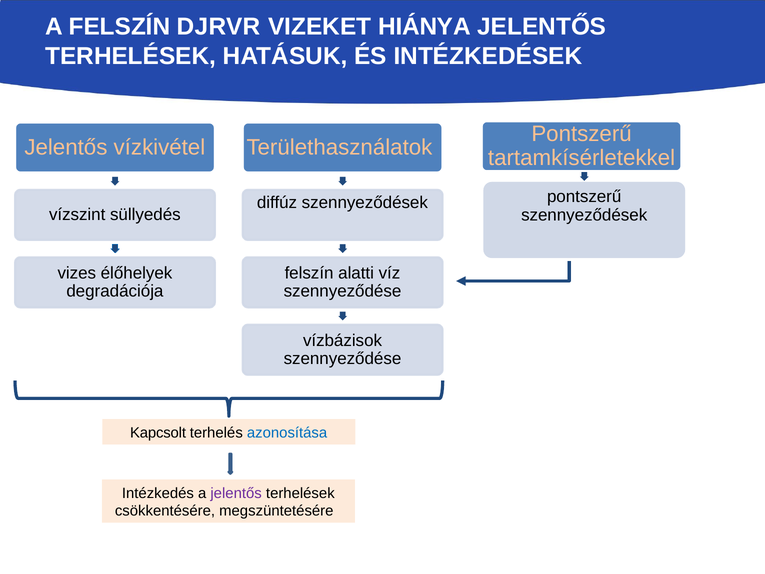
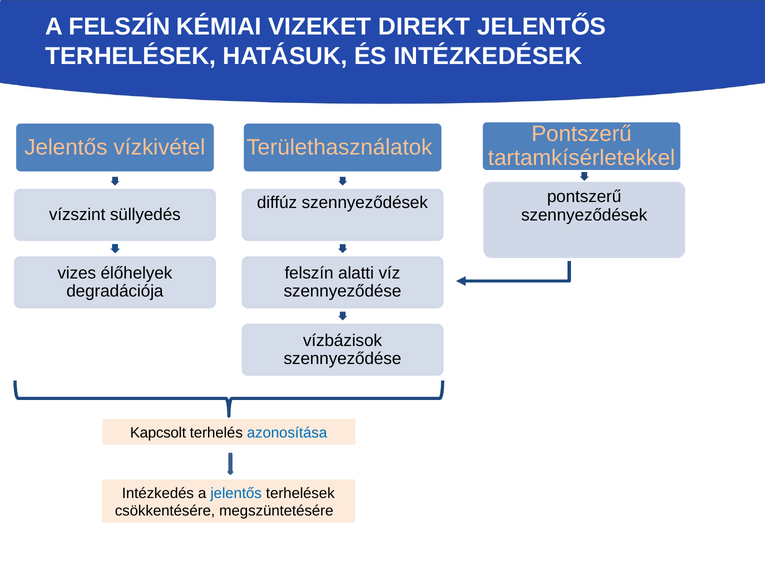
DJRVR: DJRVR -> KÉMIAI (219, 27)
HIÁNYA: HIÁNYA -> DIREKT (424, 27)
jelentős colour: purple -> blue (236, 493)
